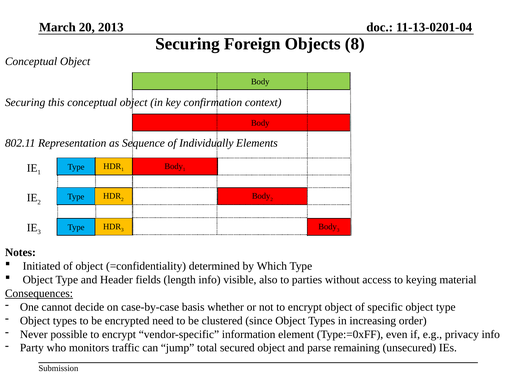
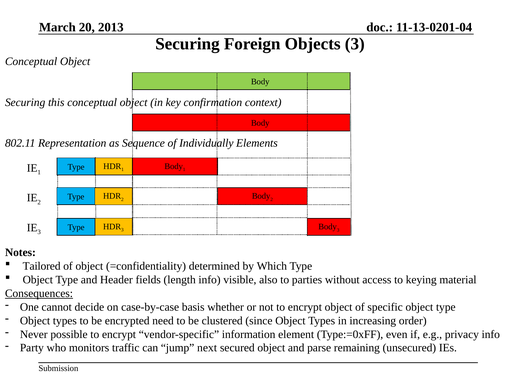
Objects 8: 8 -> 3 (355, 44)
Initiated: Initiated -> Tailored (42, 266)
total: total -> next (207, 348)
